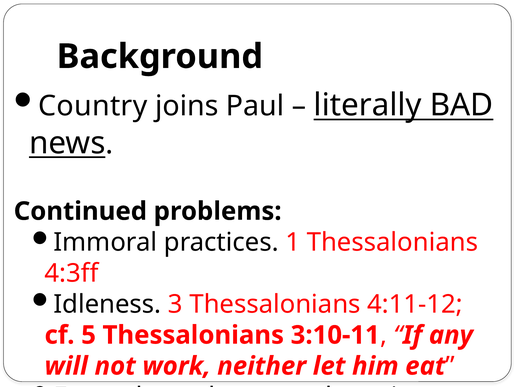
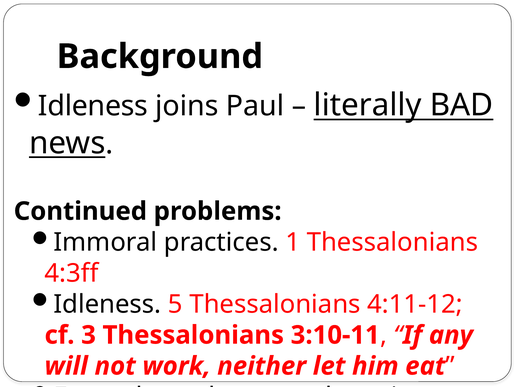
Country: Country -> Idleness (93, 106)
3: 3 -> 5 (175, 304)
5: 5 -> 3 (89, 335)
